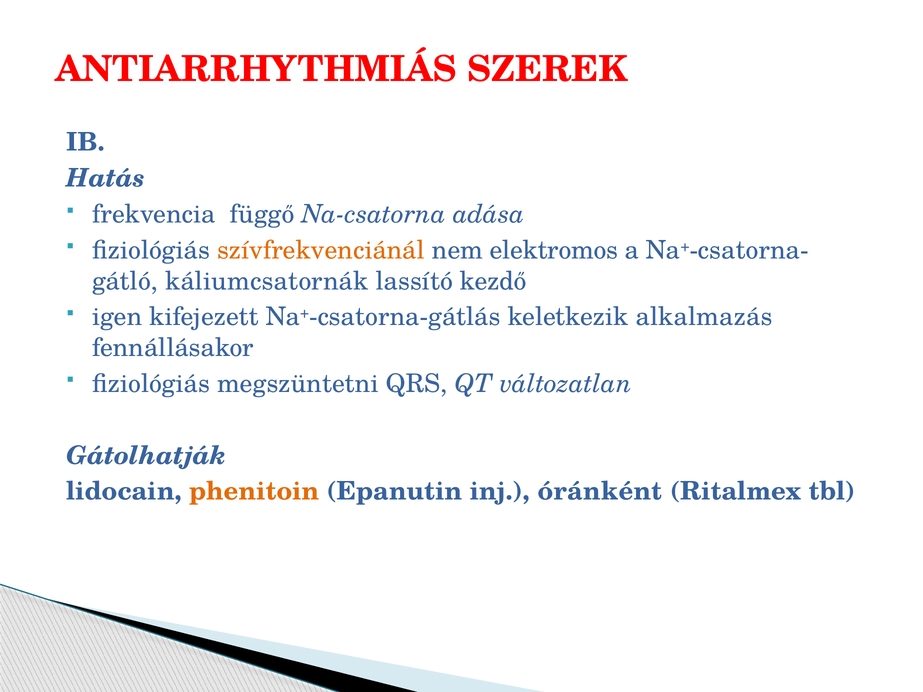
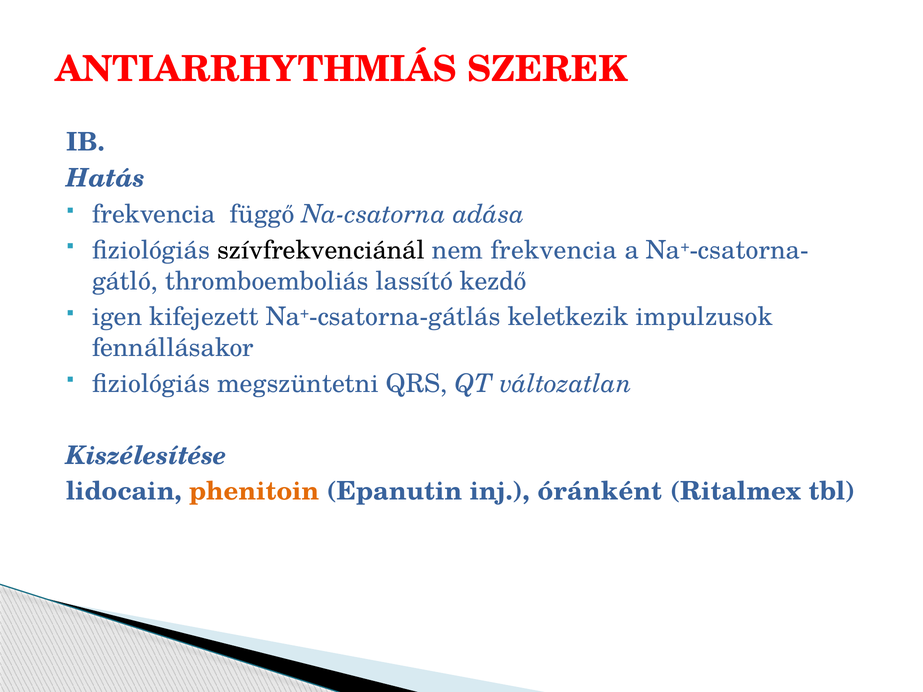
szívfrekvenciánál colour: orange -> black (321, 250)
nem elektromos: elektromos -> frekvencia (554, 250)
káliumcsatornák: káliumcsatornák -> thromboemboliás (267, 281)
alkalmazás: alkalmazás -> impulzusok (704, 317)
Gátolhatják: Gátolhatják -> Kiszélesítése (146, 456)
